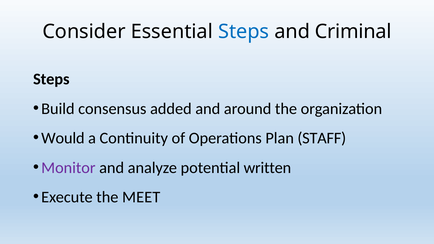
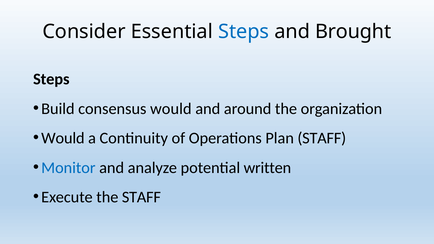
Criminal: Criminal -> Brought (353, 32)
consensus added: added -> would (171, 109)
Monitor colour: purple -> blue (68, 168)
the MEET: MEET -> STAFF (141, 197)
